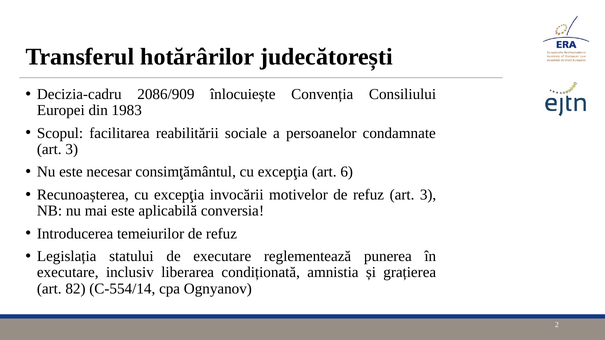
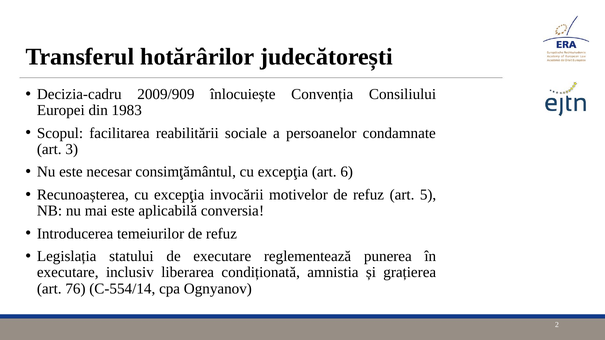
2086/909: 2086/909 -> 2009/909 (166, 94)
refuz art 3: 3 -> 5 (428, 195)
82: 82 -> 76 (76, 289)
